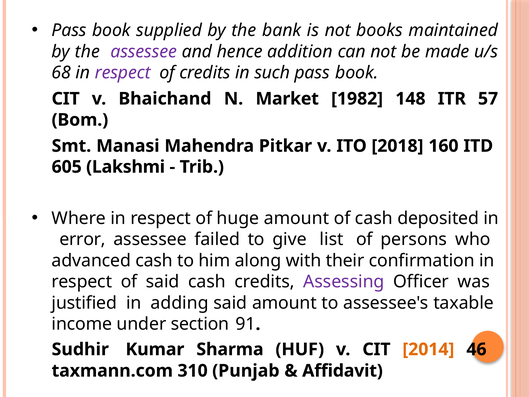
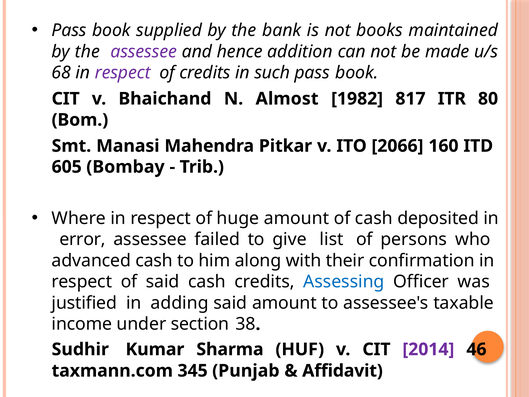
Market: Market -> Almost (287, 99)
148: 148 -> 817 (410, 99)
57: 57 -> 80 (488, 99)
2018: 2018 -> 2066 (397, 146)
Lakshmi: Lakshmi -> Bombay (125, 167)
Assessing colour: purple -> blue (344, 282)
91: 91 -> 38 (246, 324)
2014 colour: orange -> purple (428, 349)
310: 310 -> 345 (193, 371)
